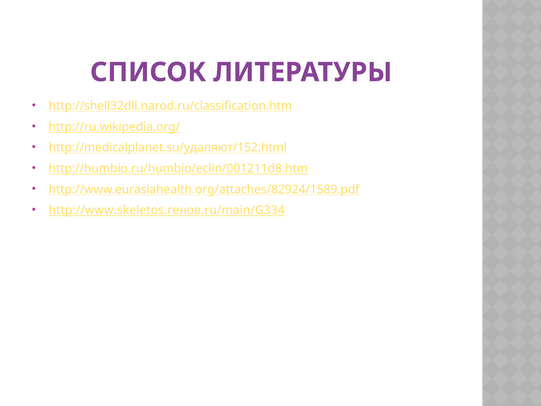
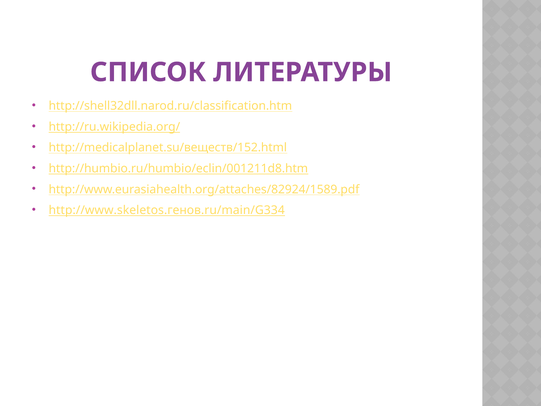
http://medicalplanet.su/удаляют/152.html: http://medicalplanet.su/удаляют/152.html -> http://medicalplanet.su/веществ/152.html (168, 148)
